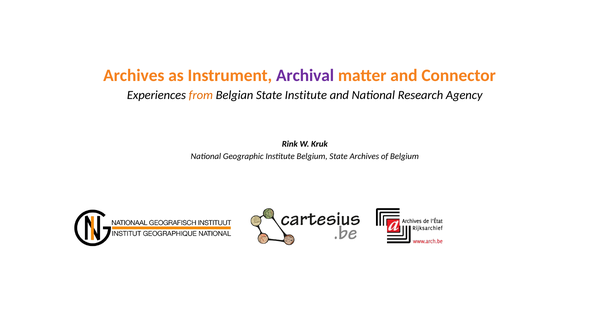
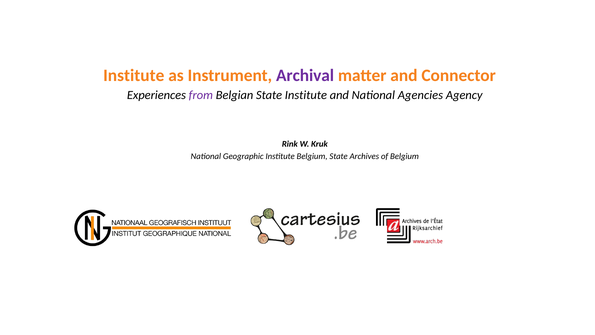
Archives: Archives -> Institute (134, 75)
from colour: orange -> purple (201, 95)
Research: Research -> Agencies (420, 95)
